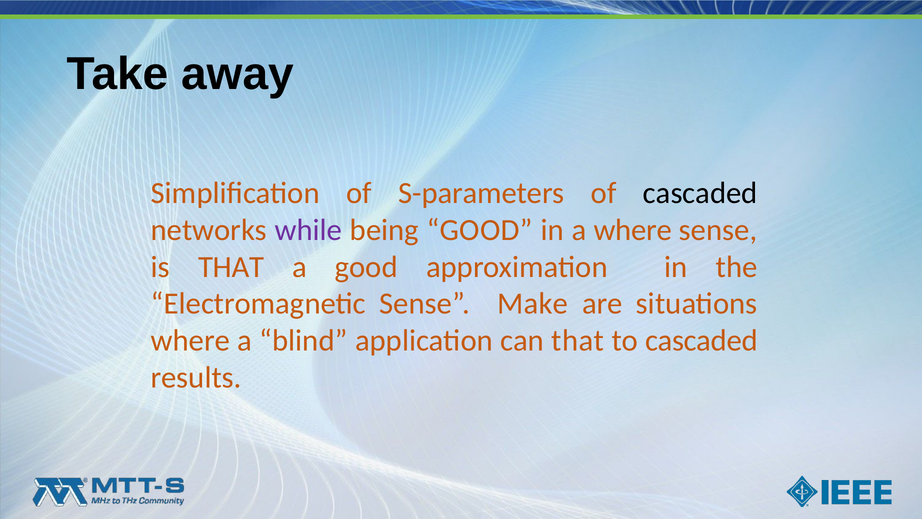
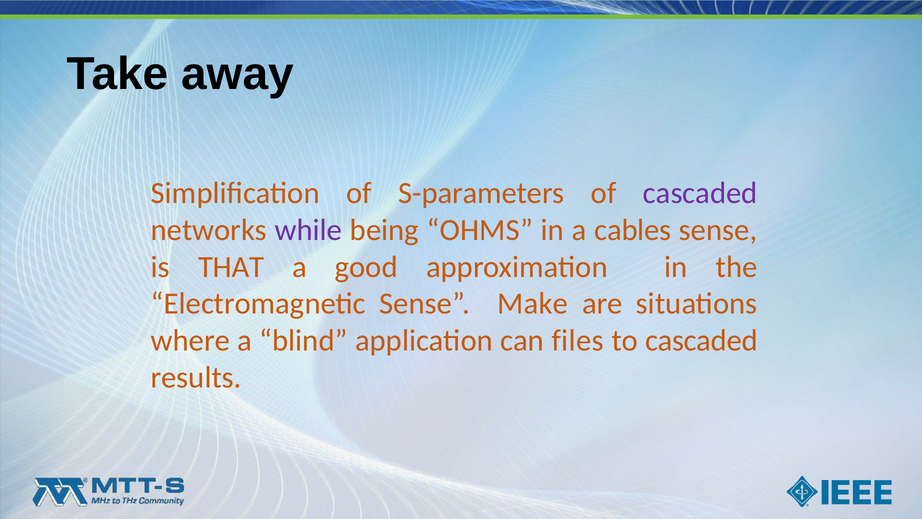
cascaded colour: black -> purple (700, 193)
being GOOD: GOOD -> OHMS (480, 230)
a where: where -> cables (633, 230)
can that: that -> files (578, 341)
